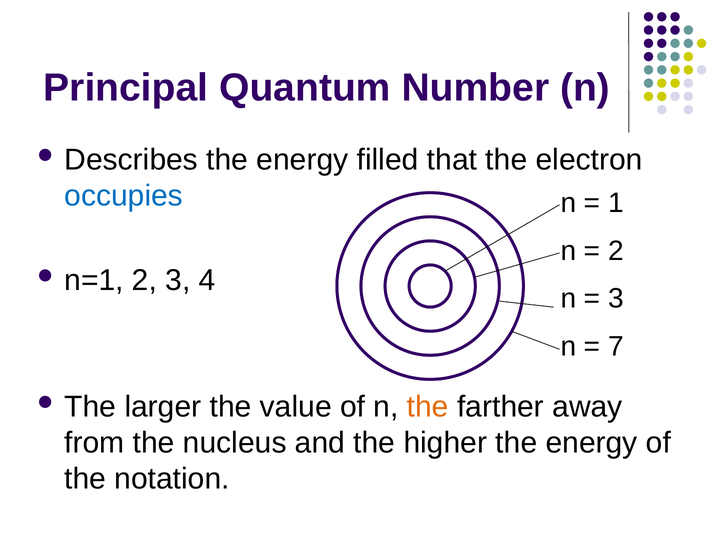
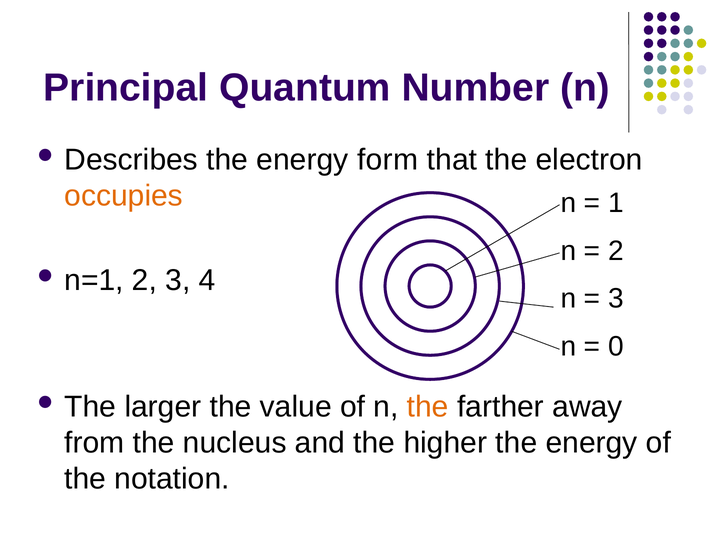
filled: filled -> form (388, 160)
occupies colour: blue -> orange (124, 196)
7: 7 -> 0 (616, 346)
